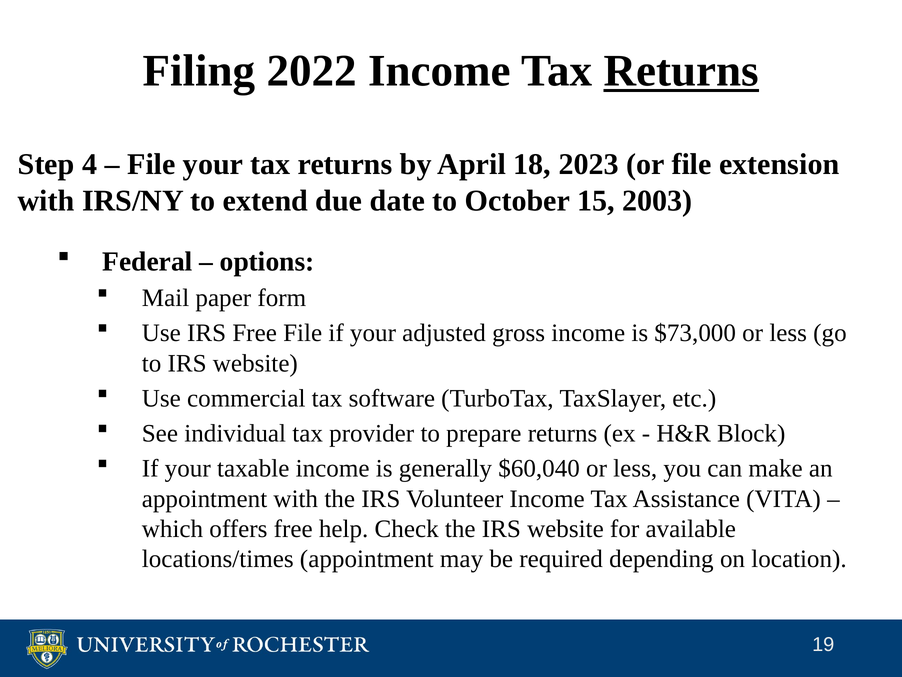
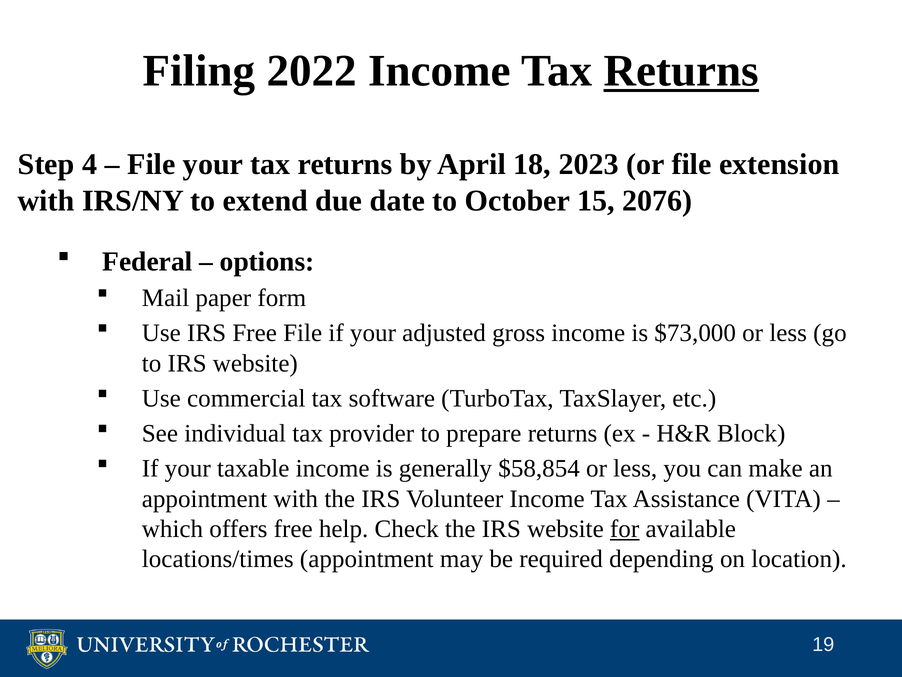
2003: 2003 -> 2076 (657, 201)
$60,040: $60,040 -> $58,854 (539, 468)
for underline: none -> present (625, 528)
